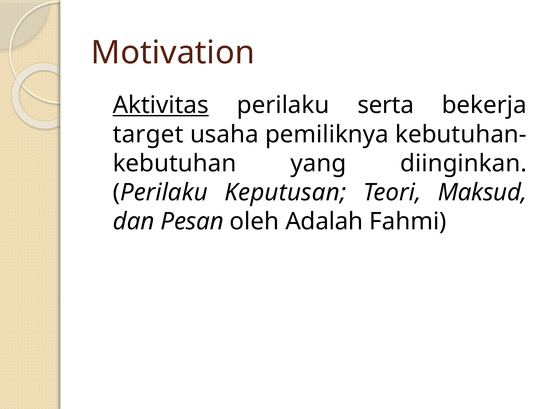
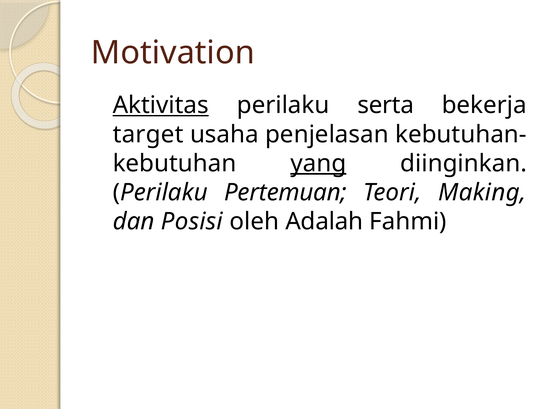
pemiliknya: pemiliknya -> penjelasan (327, 134)
yang underline: none -> present (318, 163)
Keputusan: Keputusan -> Pertemuan (285, 192)
Maksud: Maksud -> Making (482, 192)
Pesan: Pesan -> Posisi (192, 222)
